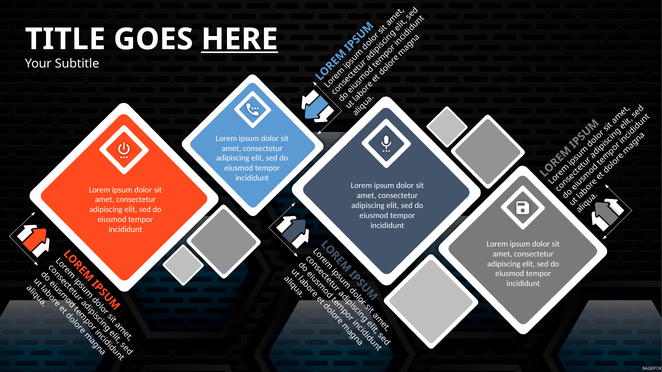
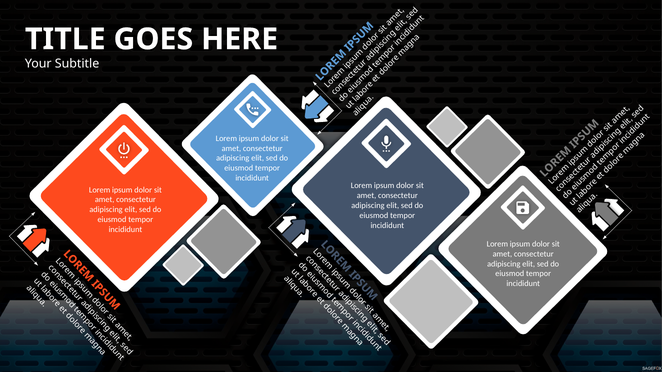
HERE underline: present -> none (240, 39)
